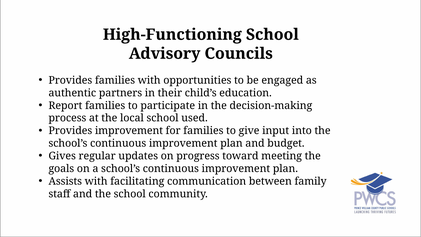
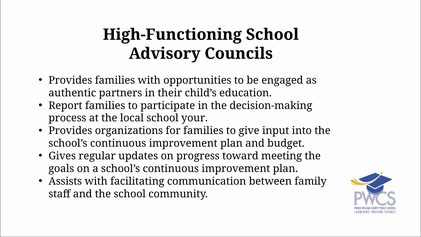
used: used -> your (195, 118)
Provides improvement: improvement -> organizations (129, 131)
